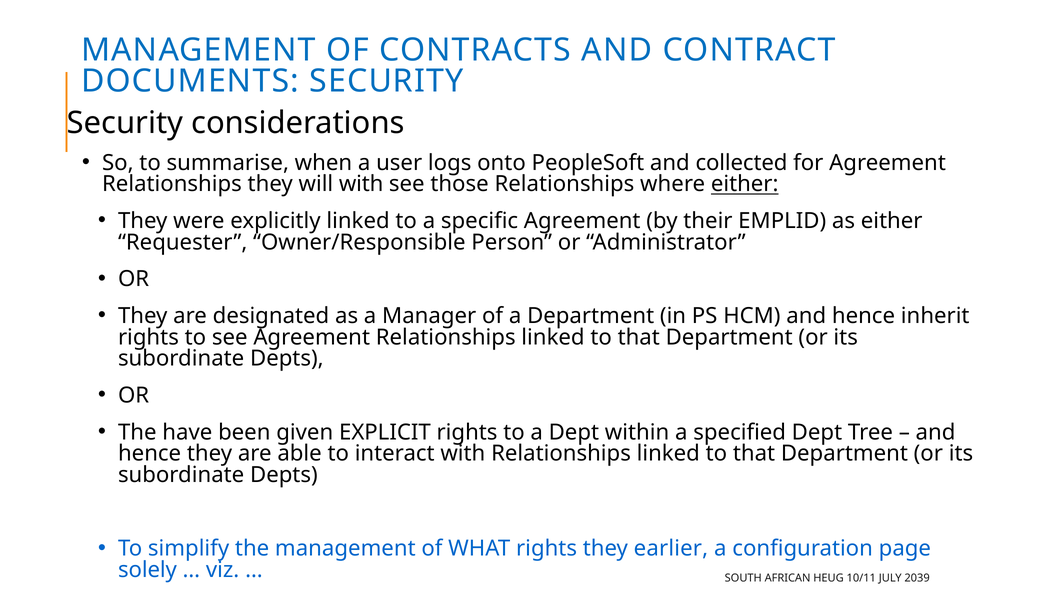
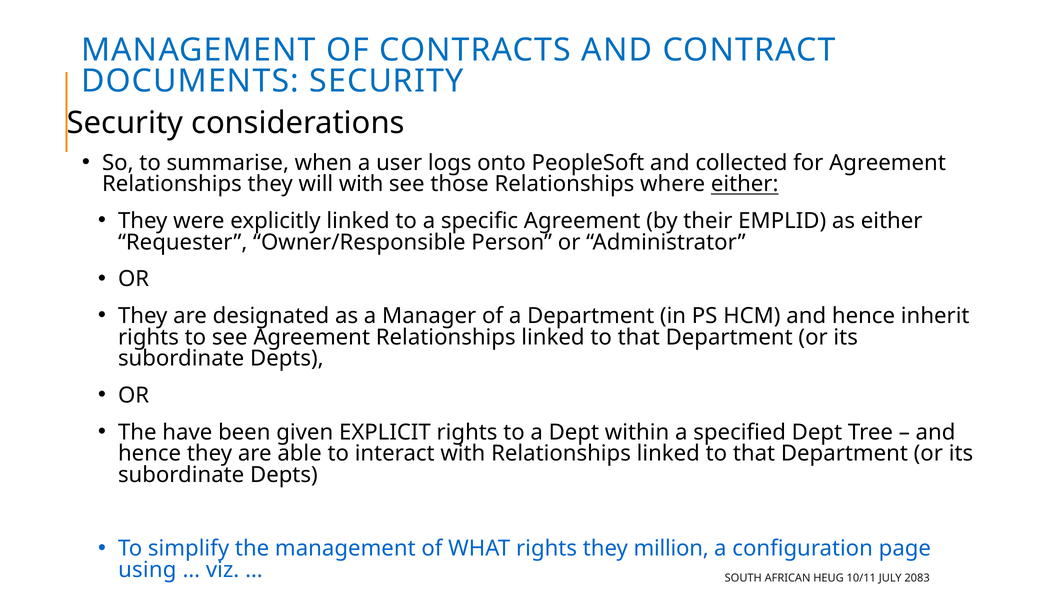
earlier: earlier -> million (671, 548)
solely: solely -> using (147, 569)
2039: 2039 -> 2083 (917, 577)
